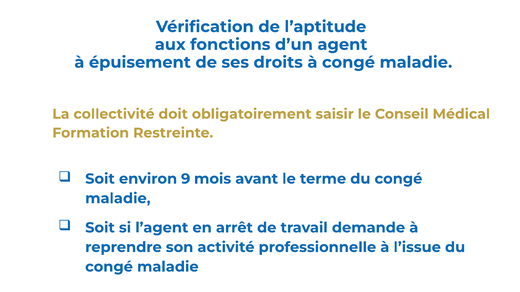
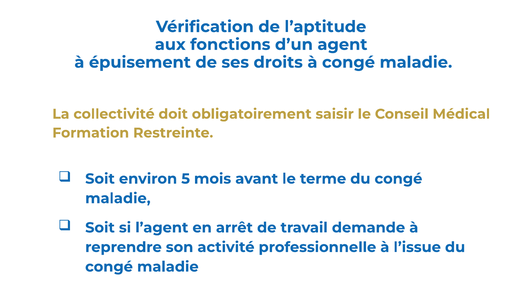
9: 9 -> 5 (186, 179)
